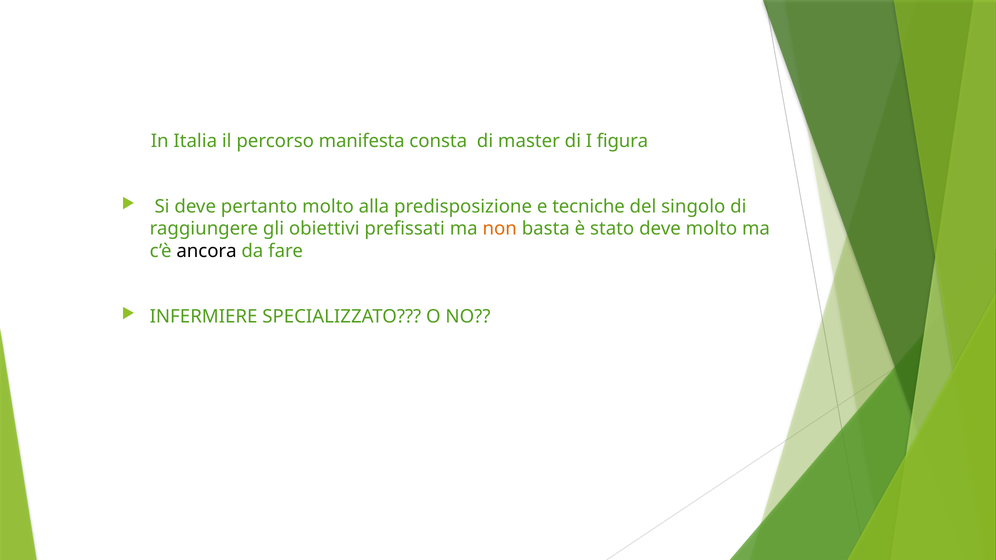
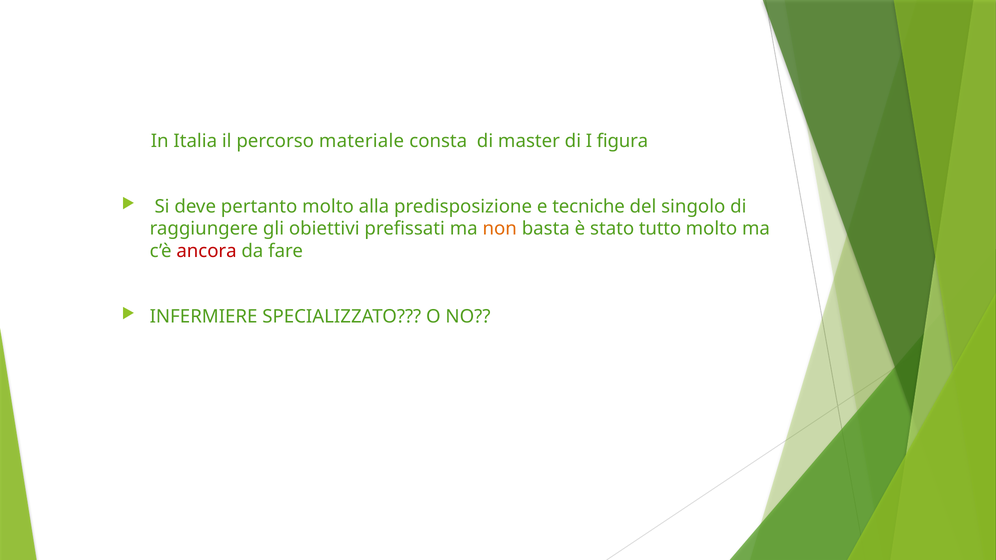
manifesta: manifesta -> materiale (362, 141)
stato deve: deve -> tutto (660, 229)
ancora colour: black -> red (207, 251)
